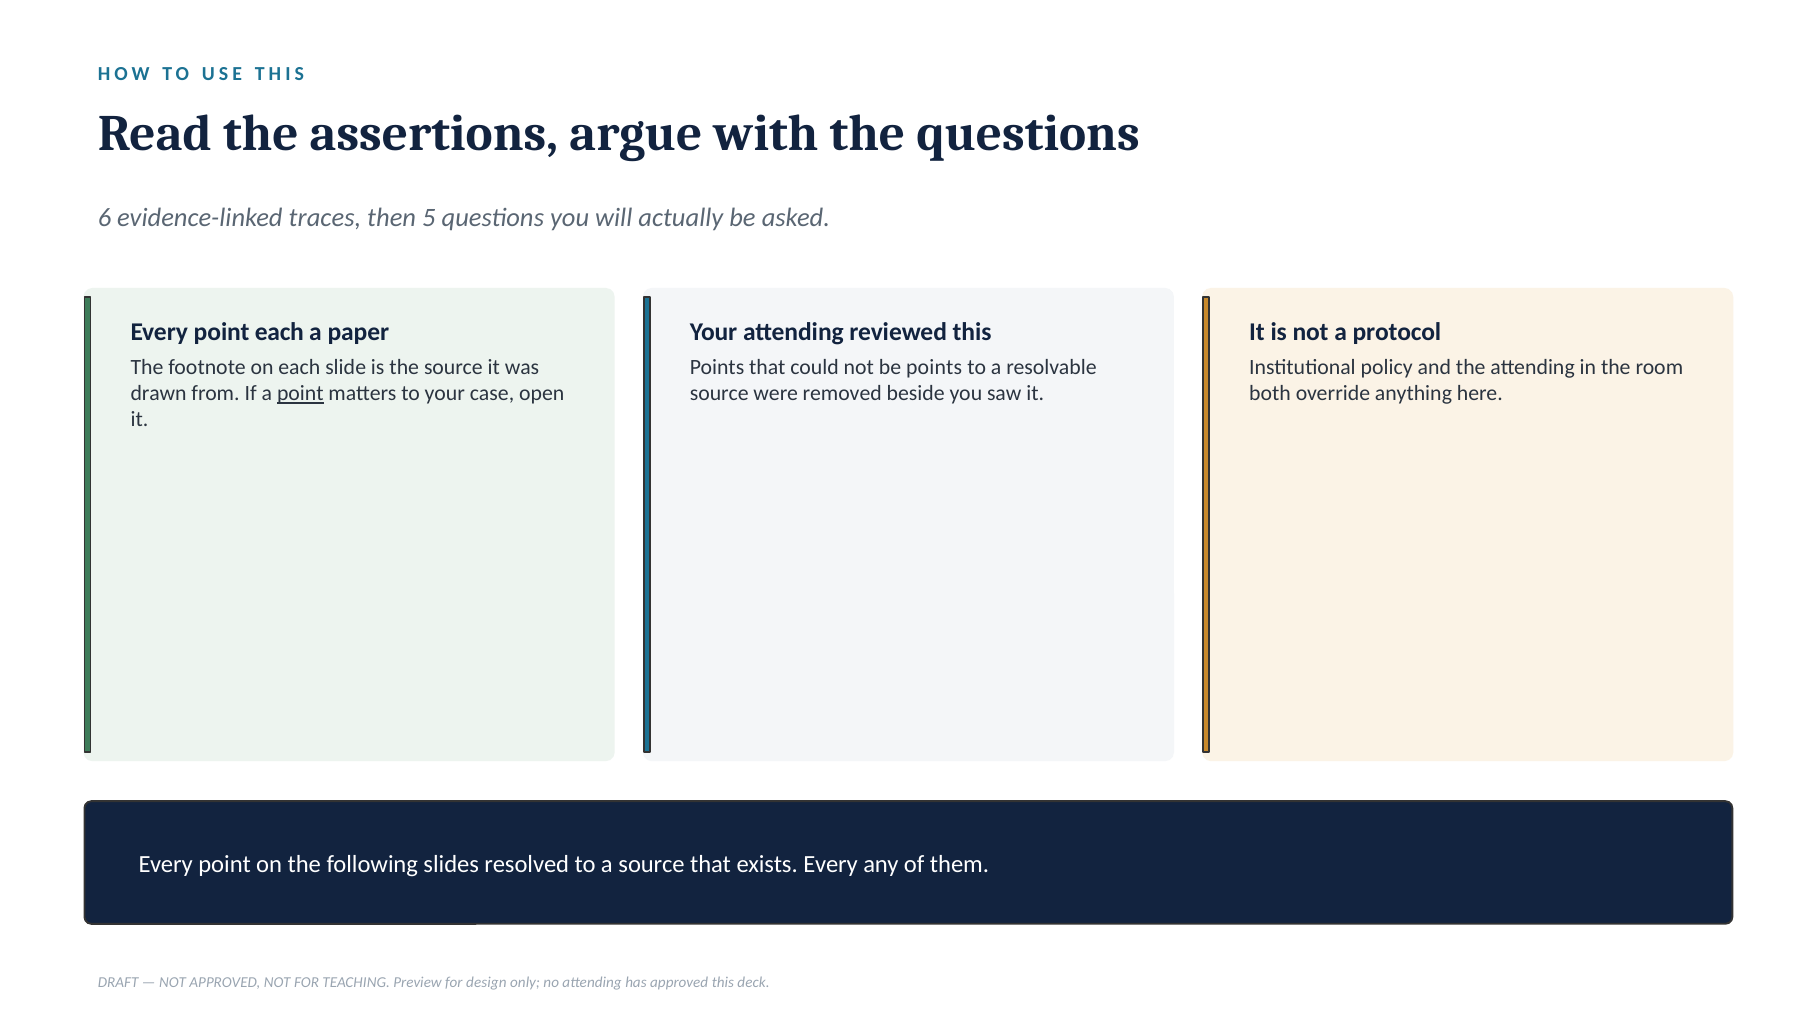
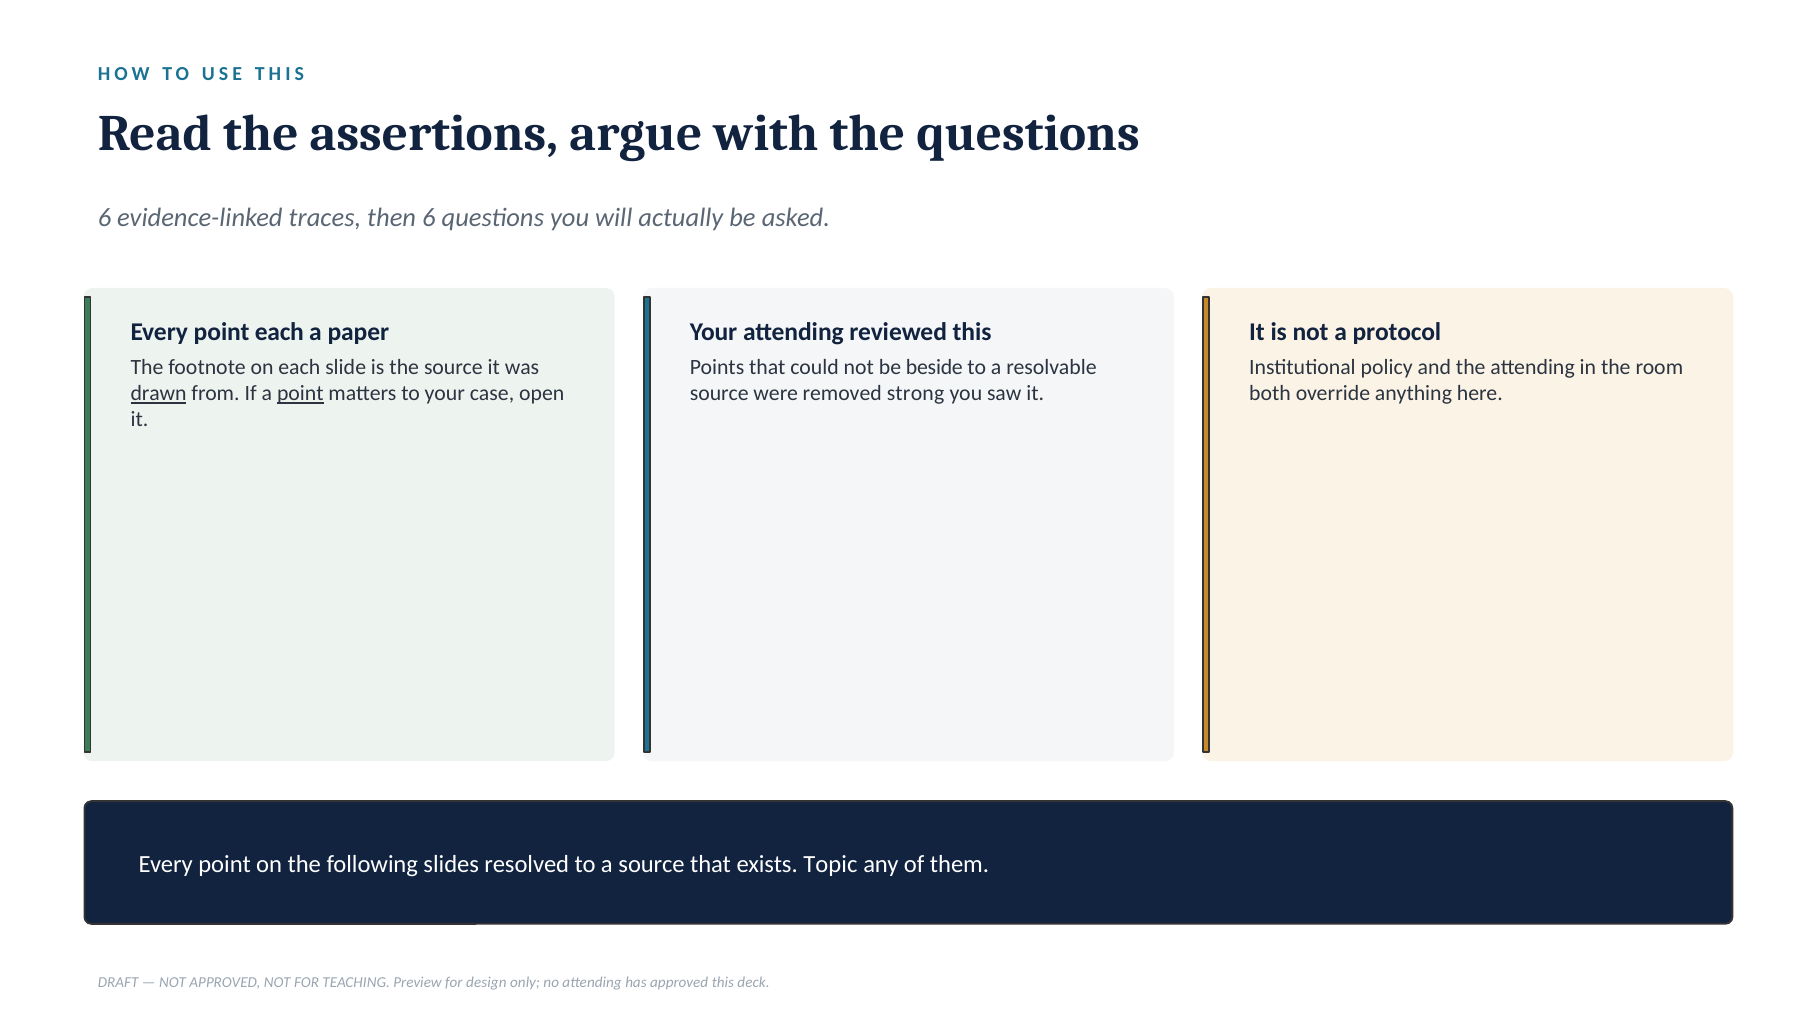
then 5: 5 -> 6 (429, 218)
be points: points -> beside (934, 367)
drawn underline: none -> present (159, 394)
beside: beside -> strong (916, 394)
exists Every: Every -> Topic (830, 864)
